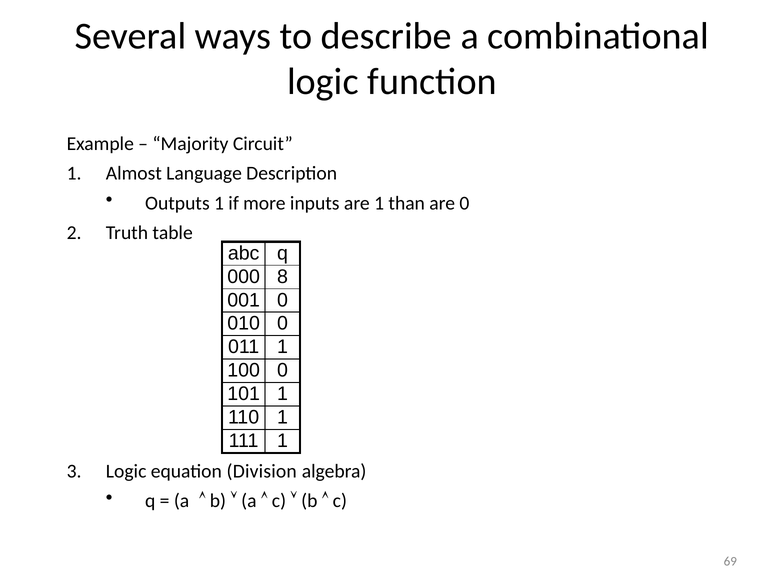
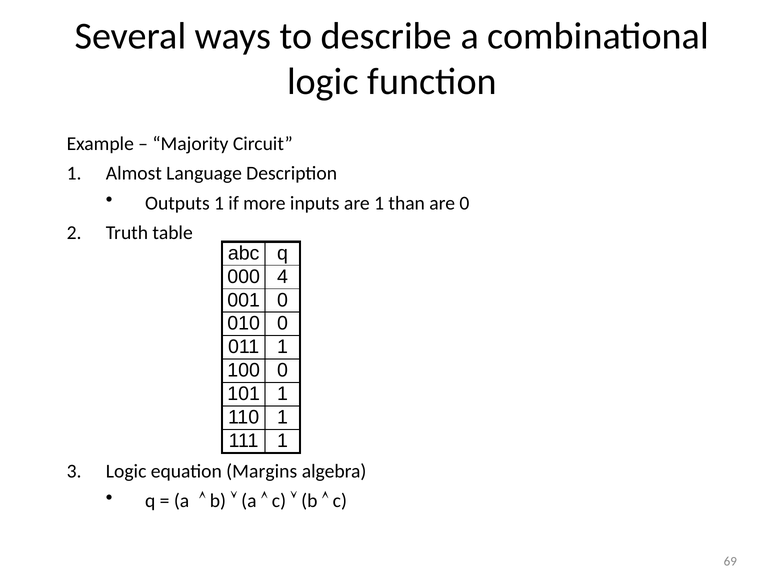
8: 8 -> 4 (283, 277)
Division: Division -> Margins (262, 471)
